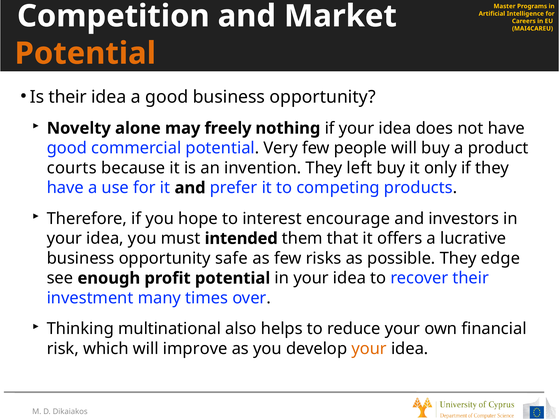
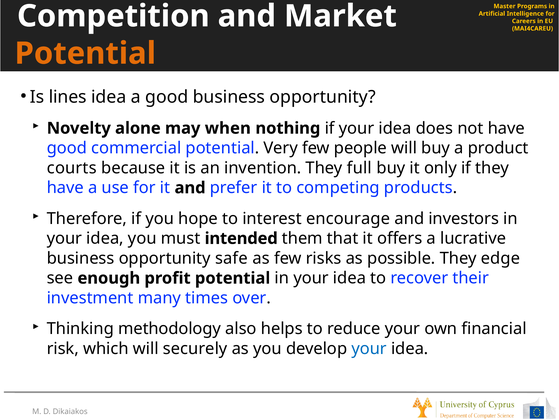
Is their: their -> lines (68, 97)
freely: freely -> when (228, 128)
left: left -> full (359, 168)
multinational: multinational -> methodology (170, 328)
improve: improve -> securely (195, 348)
your colour: orange -> blue (369, 348)
